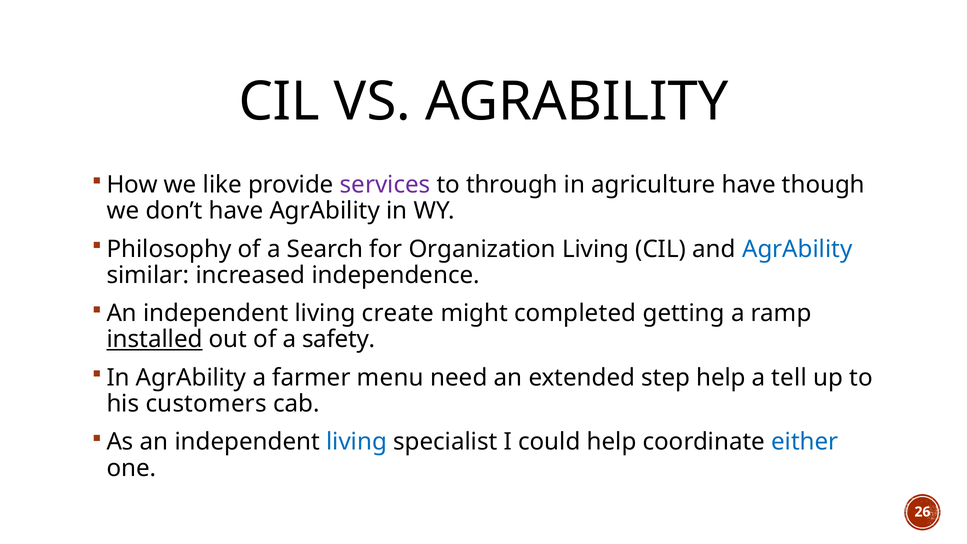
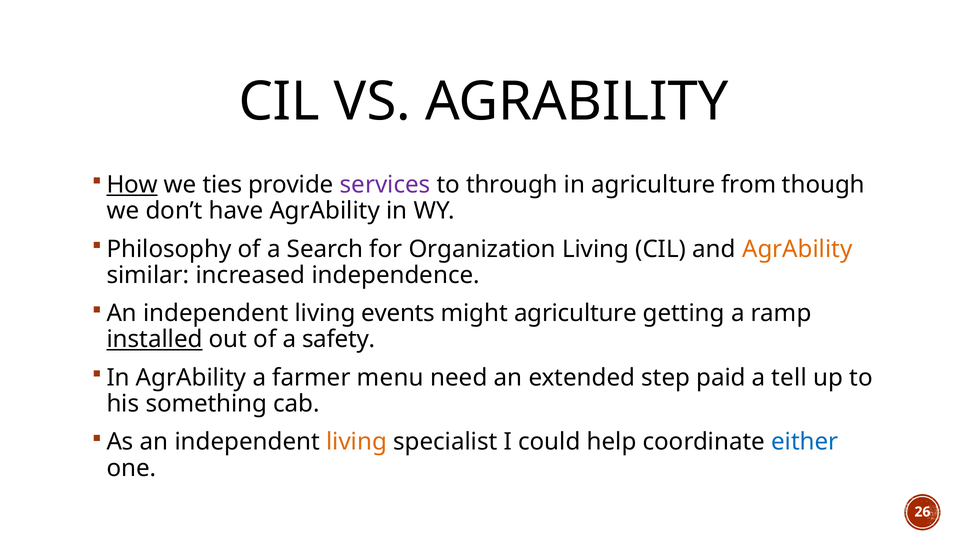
How underline: none -> present (132, 185)
like: like -> ties (222, 185)
agriculture have: have -> from (749, 185)
AgrAbility colour: blue -> orange (797, 249)
create: create -> events (398, 313)
might completed: completed -> agriculture (575, 313)
step help: help -> paid (721, 378)
customers: customers -> something (206, 404)
living colour: blue -> orange (357, 442)
